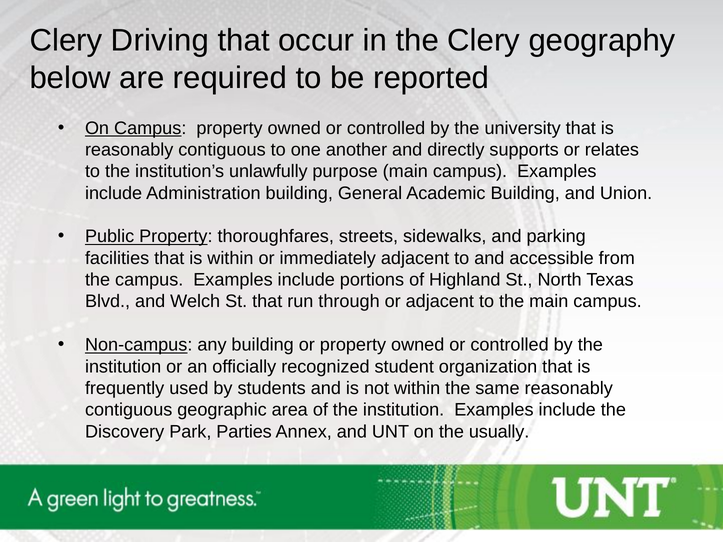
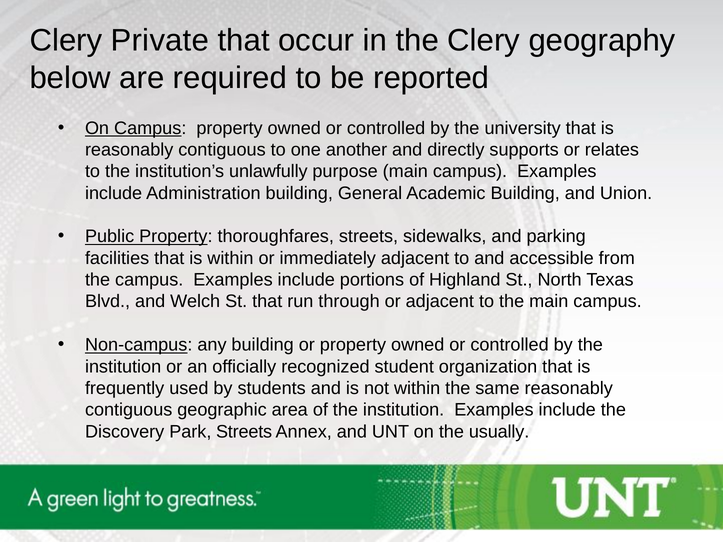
Driving: Driving -> Private (160, 40)
Park Parties: Parties -> Streets (244, 432)
